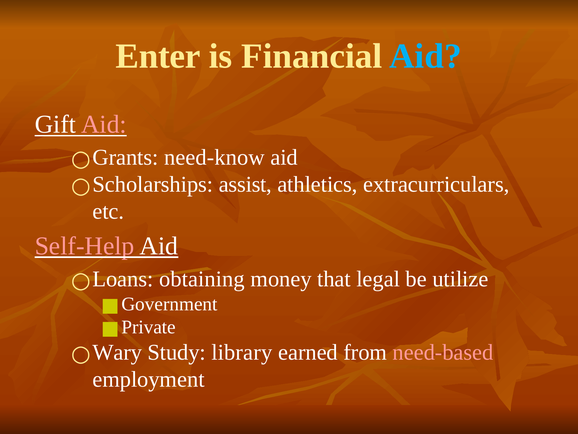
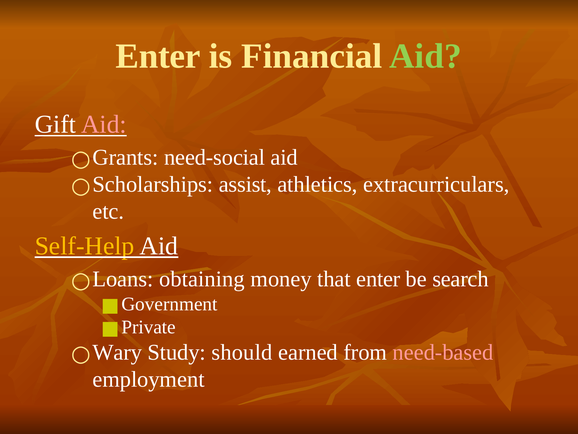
Aid colour: light blue -> light green (425, 56)
need-know: need-know -> need-social (215, 157)
Self-Help colour: pink -> yellow (85, 246)
that legal: legal -> enter (378, 279)
utilize: utilize -> search (460, 279)
library: library -> should (242, 352)
